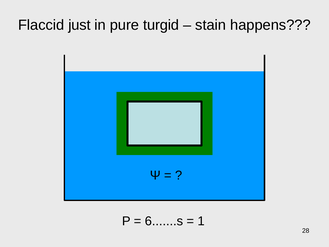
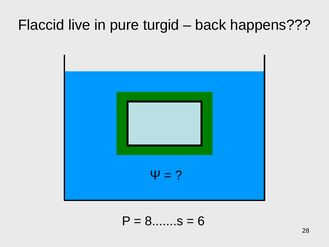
just: just -> live (79, 25)
stain: stain -> back (211, 25)
6.......s: 6.......s -> 8.......s (164, 221)
1: 1 -> 6 (201, 221)
